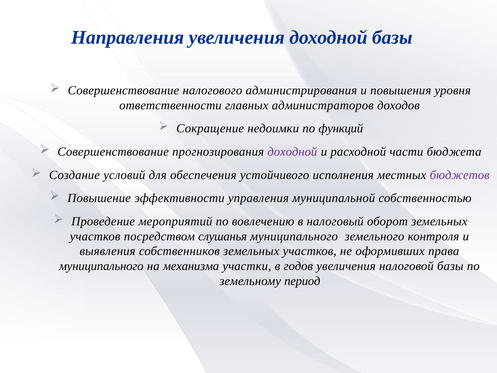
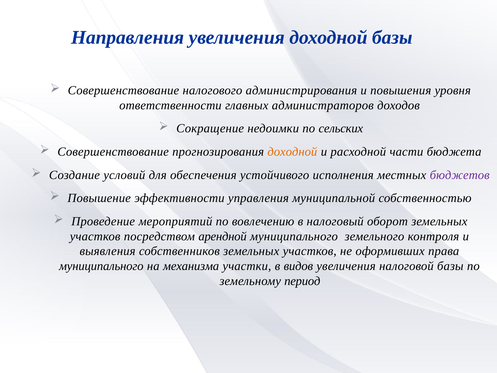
функций: функций -> сельских (341, 128)
доходной colour: purple -> orange (292, 152)
слушанья: слушанья -> арендной (223, 236)
годов: годов -> видов (298, 266)
